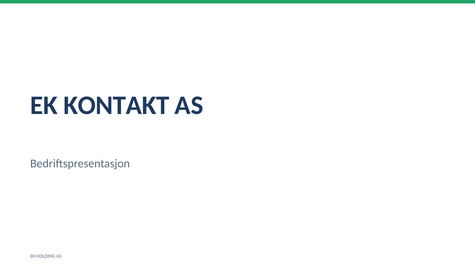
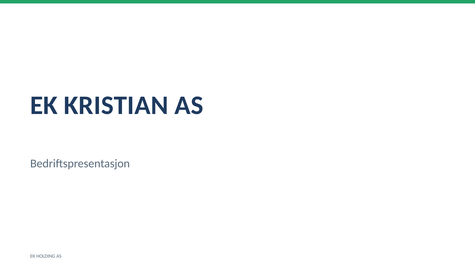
KONTAKT: KONTAKT -> KRISTIAN (116, 105)
